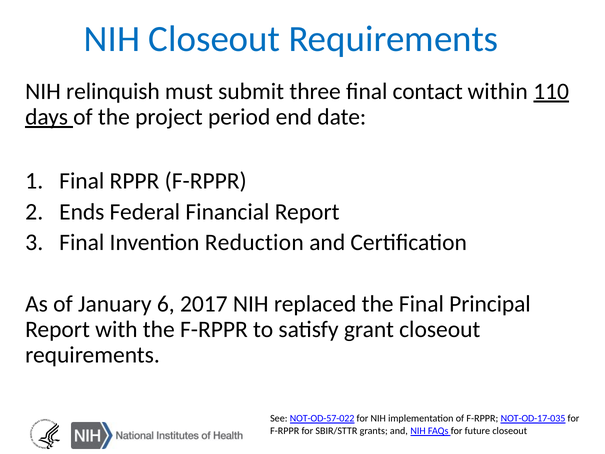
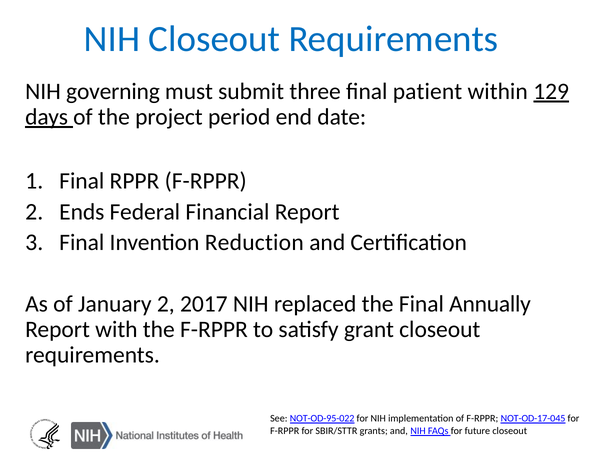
relinquish: relinquish -> governing (113, 91)
contact: contact -> patient (427, 91)
110: 110 -> 129 (551, 91)
January 6: 6 -> 2 (166, 304)
Principal: Principal -> Annually (490, 304)
NOT-OD-57-022: NOT-OD-57-022 -> NOT-OD-95-022 (322, 418)
NOT-OD-17-035: NOT-OD-17-035 -> NOT-OD-17-045 (533, 418)
